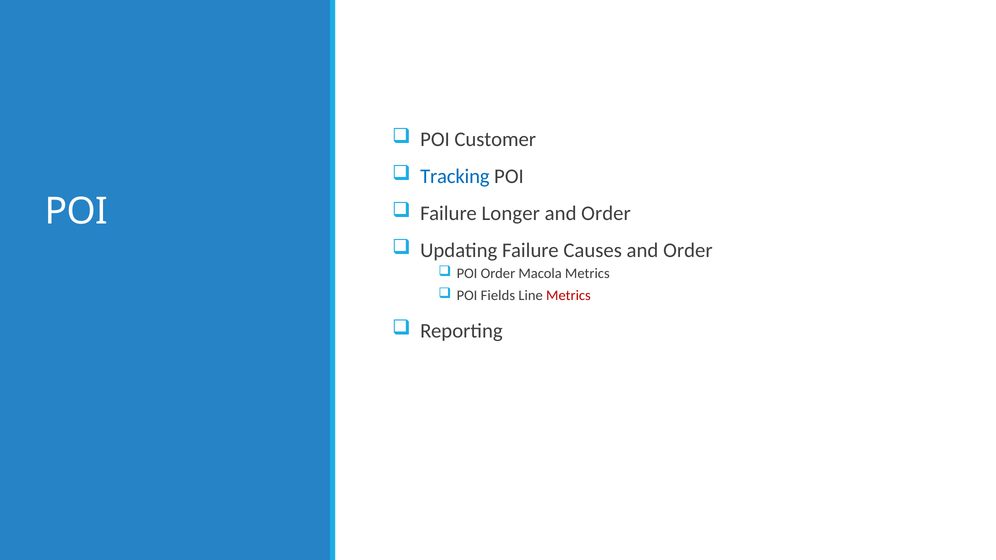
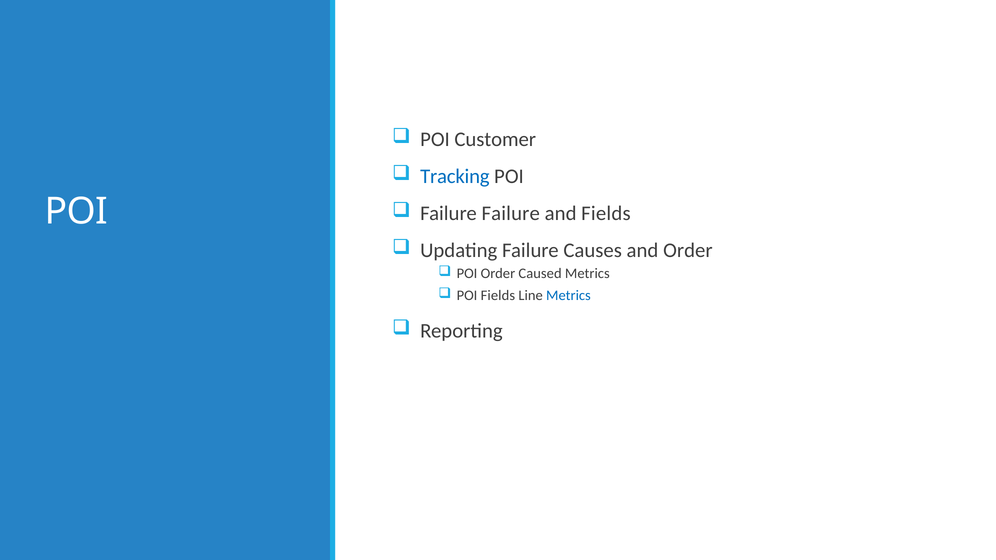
Failure Longer: Longer -> Failure (511, 213)
Order: Order -> Fields (606, 213)
Macola: Macola -> Caused (540, 274)
Metrics colour: red -> blue (568, 296)
